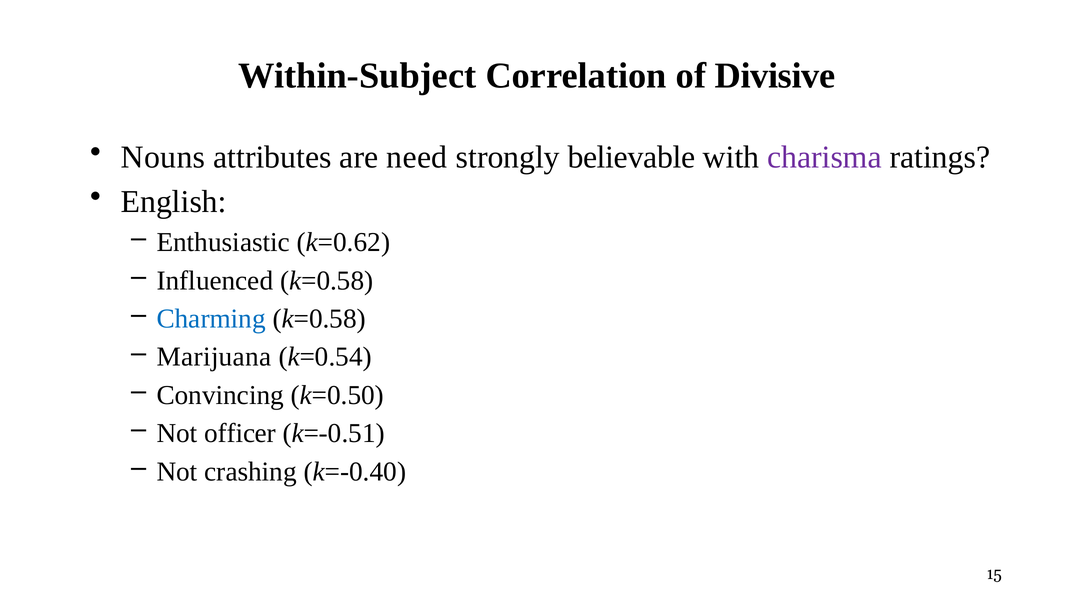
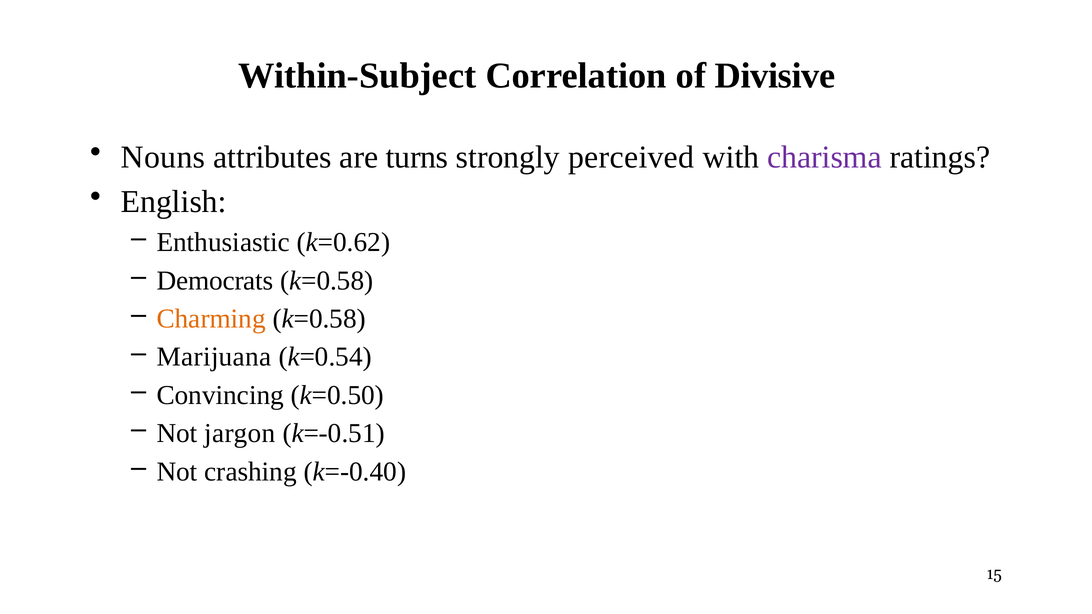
need: need -> turns (417, 157)
believable: believable -> perceived (631, 157)
Influenced: Influenced -> Democrats (215, 281)
Charming colour: blue -> orange (211, 319)
officer: officer -> jargon (240, 434)
